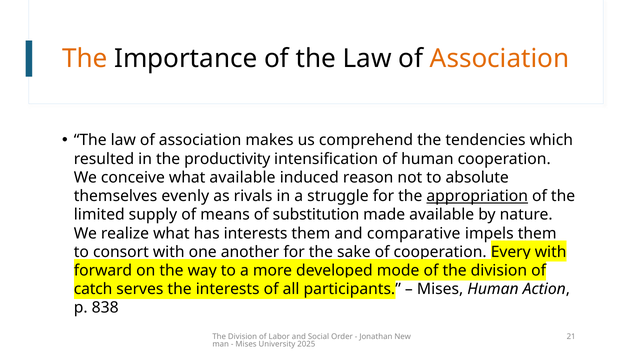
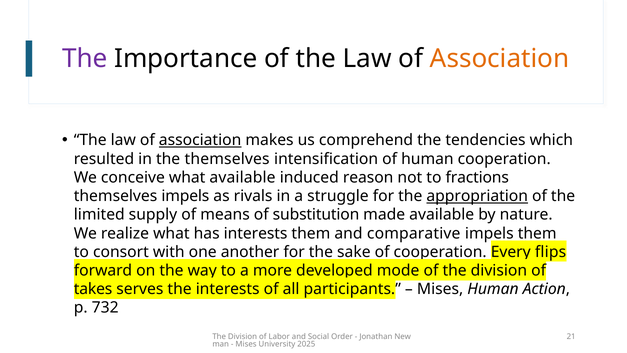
The colour: orange -> purple (85, 58)
association underline: none -> present (200, 140)
the productivity: productivity -> themselves (227, 159)
absolute: absolute -> fractions (477, 177)
themselves evenly: evenly -> impels (185, 196)
with: with -> flips (551, 252)
catch: catch -> takes (93, 289)
838: 838 -> 732 (105, 308)
